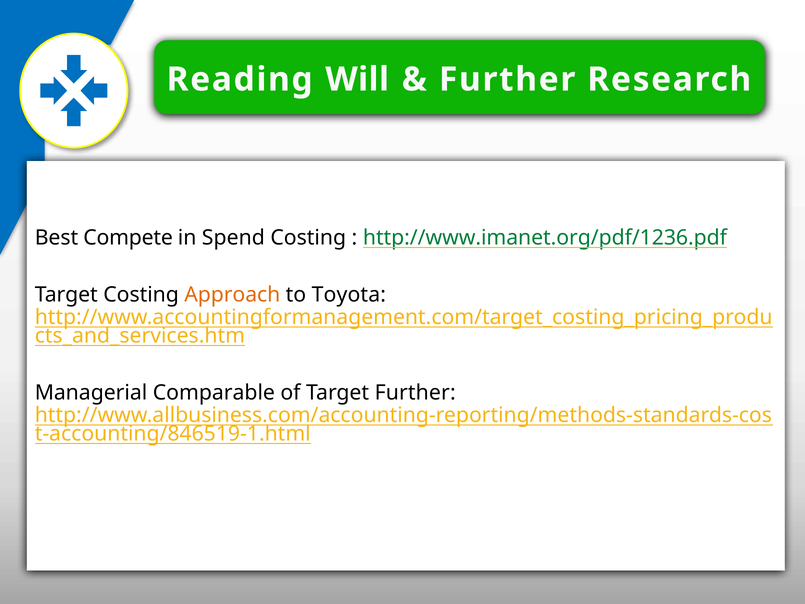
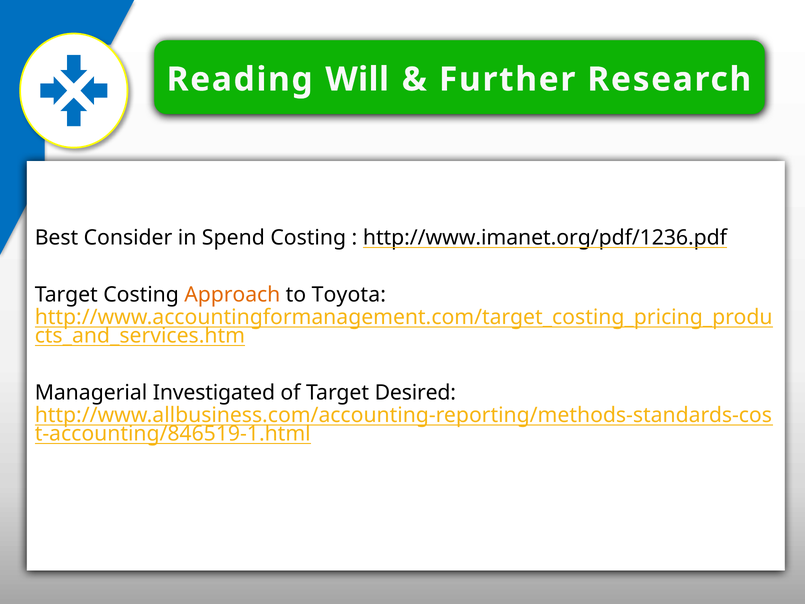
Compete: Compete -> Consider (128, 238)
http://www.imanet.org/pdf/1236.pdf colour: green -> black (545, 238)
Comparable: Comparable -> Investigated (214, 393)
Target Further: Further -> Desired (415, 393)
